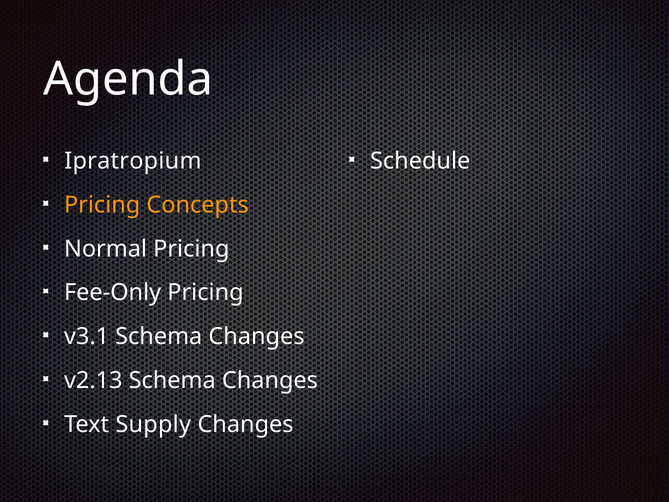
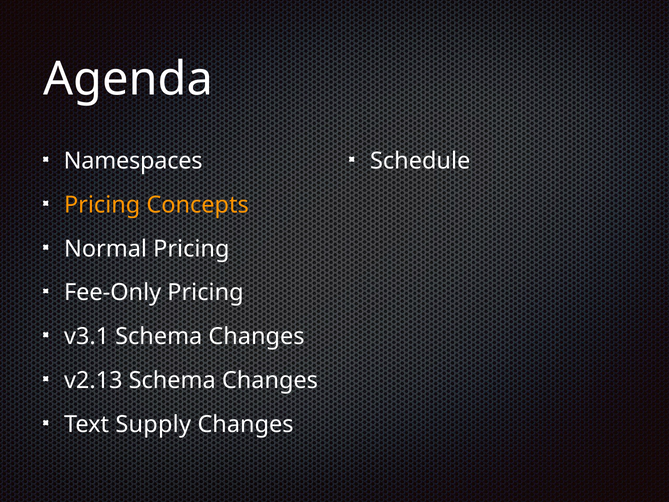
Ipratropium: Ipratropium -> Namespaces (133, 161)
